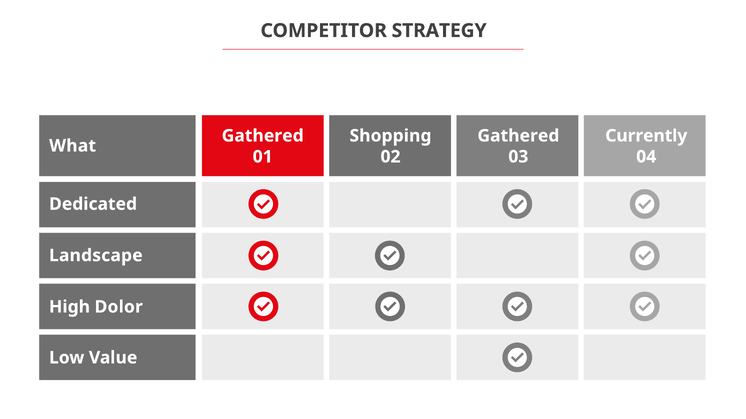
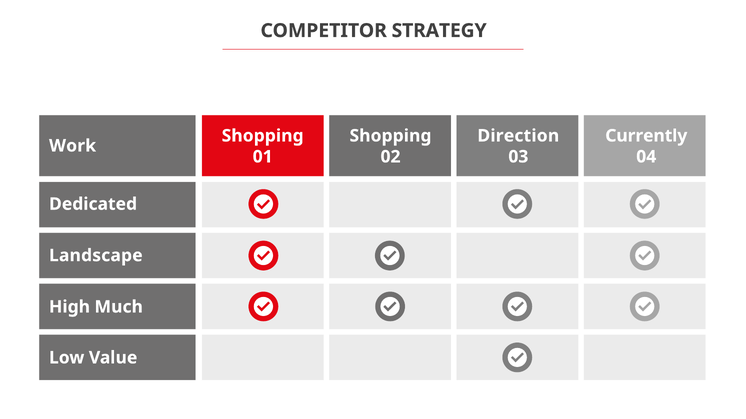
Gathered: Gathered -> Shopping (263, 136)
Gathered: Gathered -> Direction (518, 136)
What: What -> Work (73, 146)
Dolor: Dolor -> Much (119, 307)
